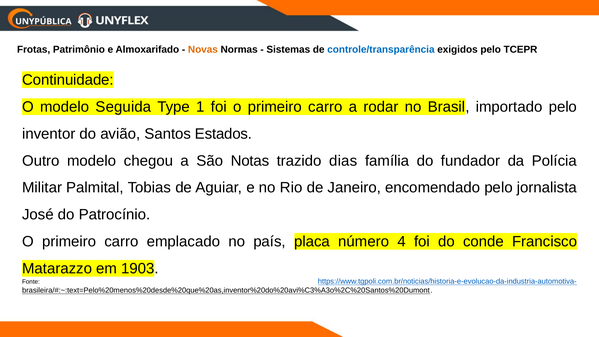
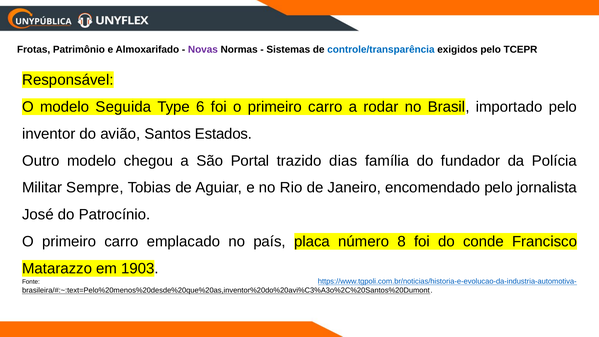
Novas colour: orange -> purple (203, 50)
Continuidade: Continuidade -> Responsável (68, 80)
1: 1 -> 6 (200, 107)
Notas: Notas -> Portal (250, 161)
Palmital: Palmital -> Sempre (95, 188)
4: 4 -> 8 (402, 242)
